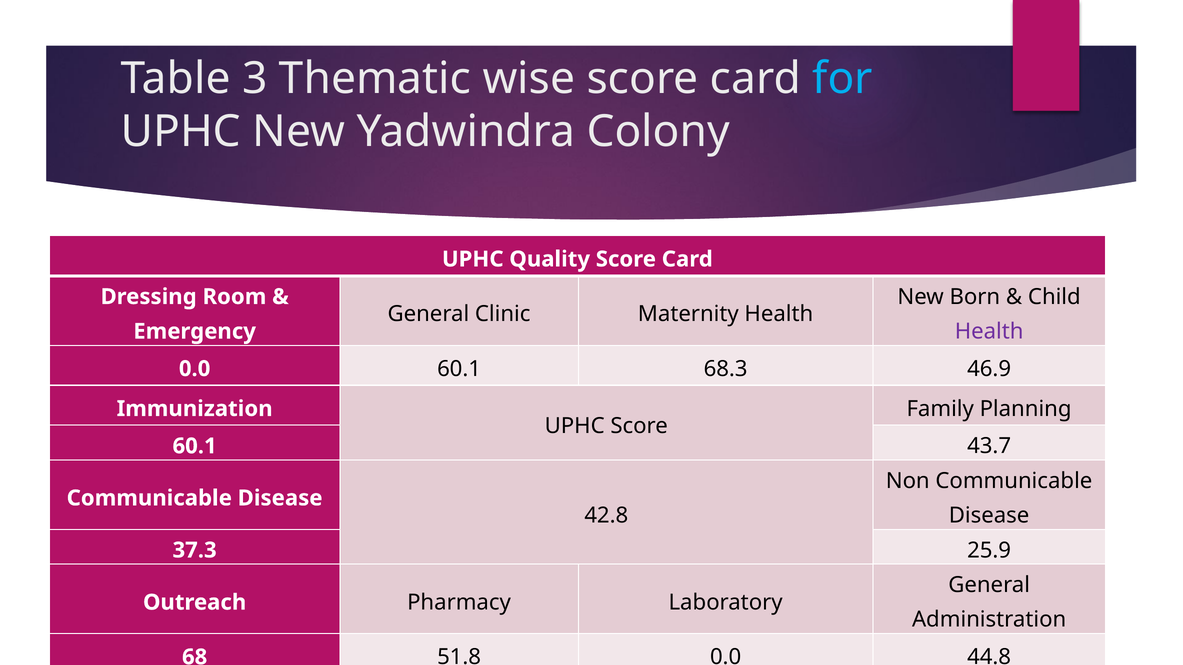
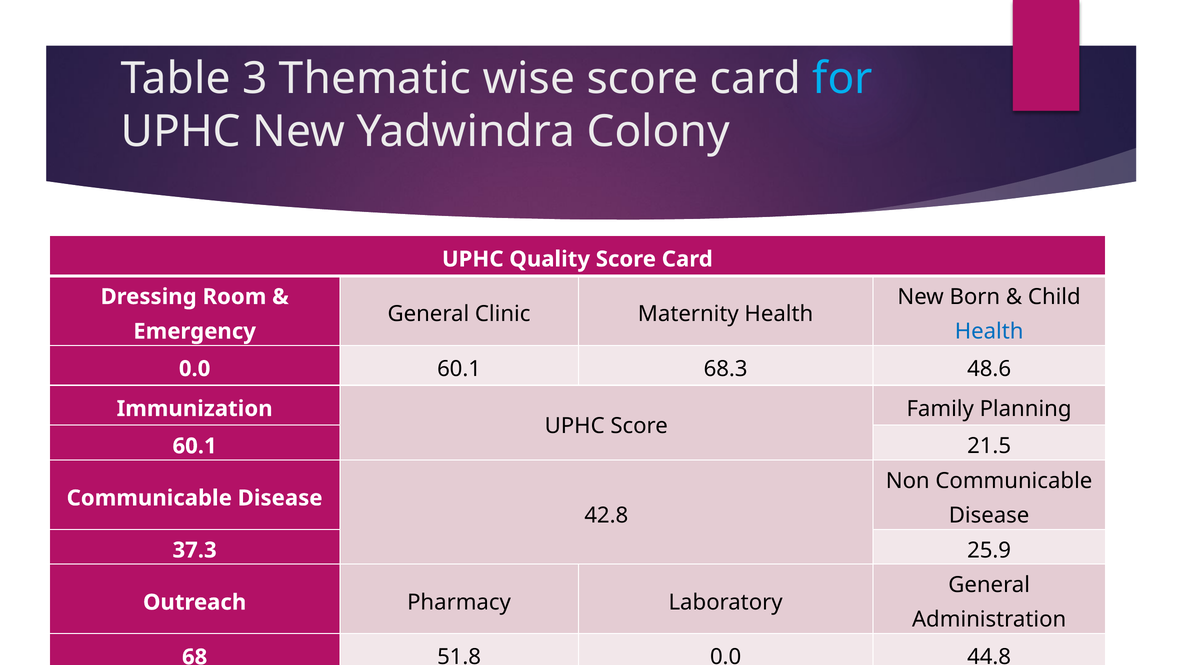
Health colour: purple -> blue (989, 332)
46.9: 46.9 -> 48.6 (989, 369)
43.7: 43.7 -> 21.5 (989, 446)
